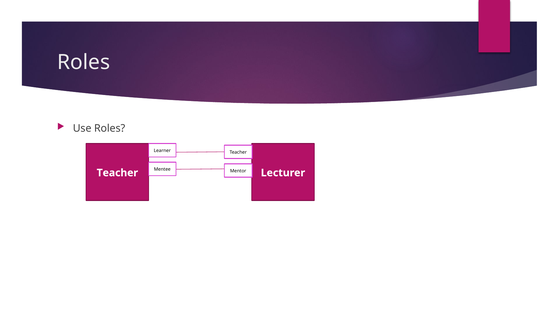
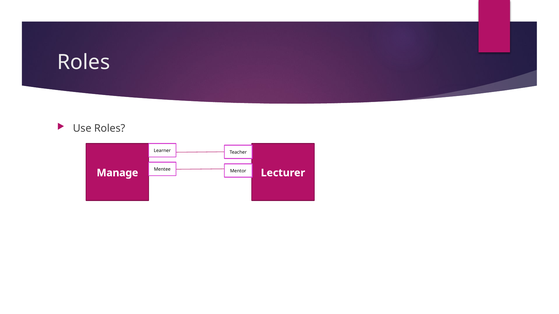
Teacher: Teacher -> Manage (117, 173)
